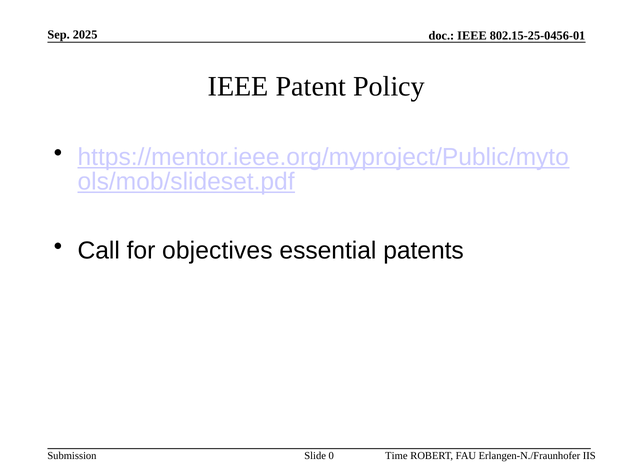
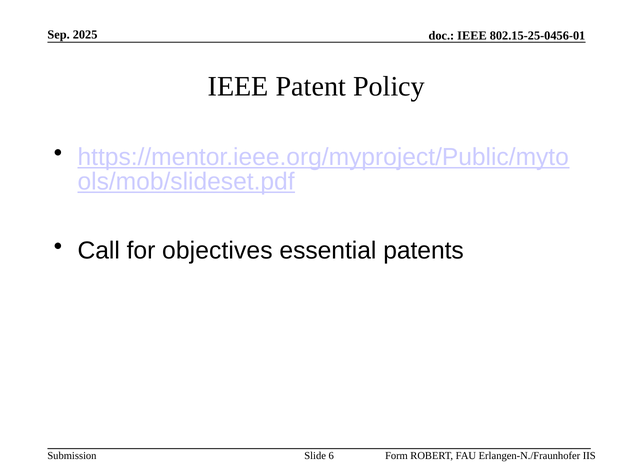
Time: Time -> Form (396, 455)
0: 0 -> 6 (331, 455)
